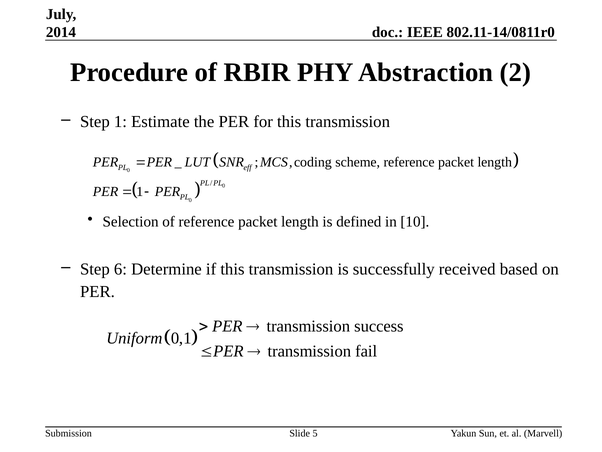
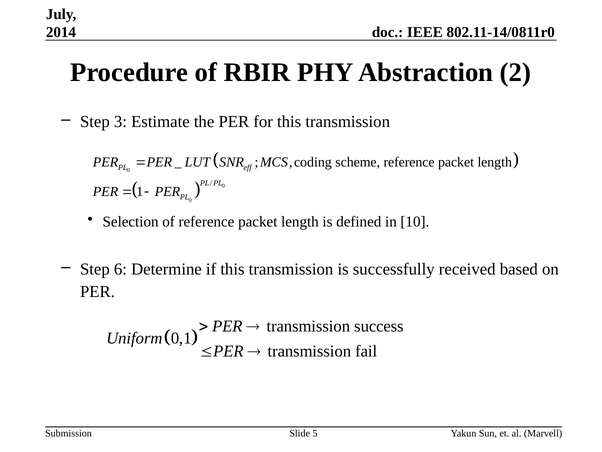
Step 1: 1 -> 3 (120, 122)
